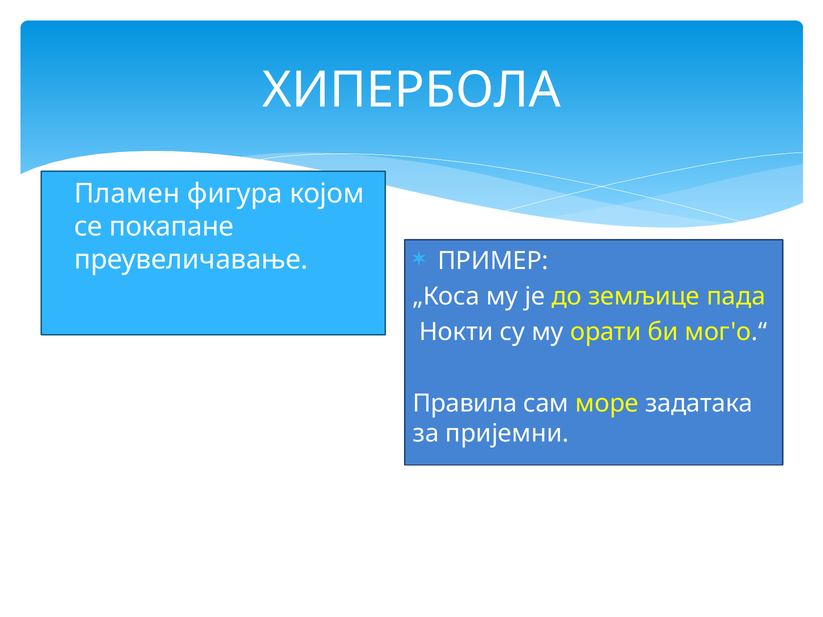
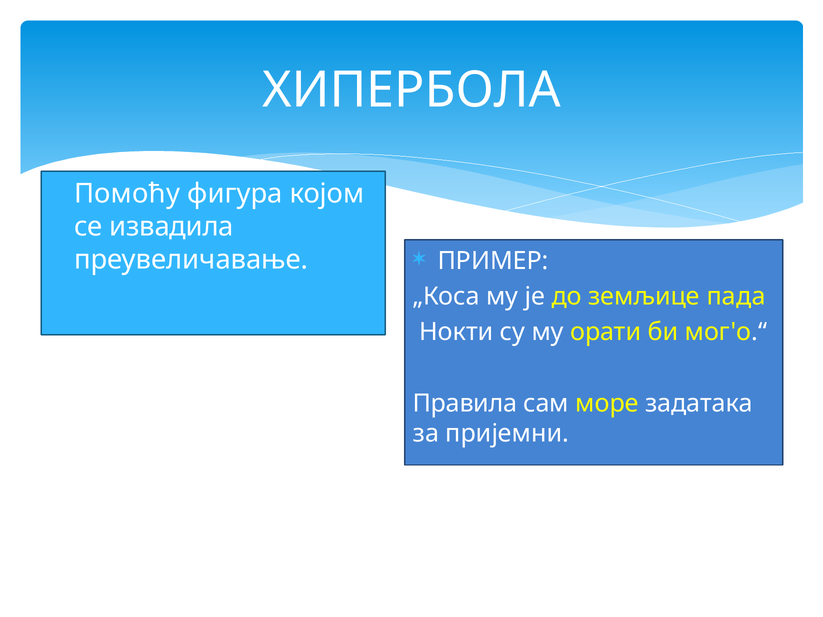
Пламен: Пламен -> Помоћу (127, 194)
покапане: покапане -> извадила (172, 227)
